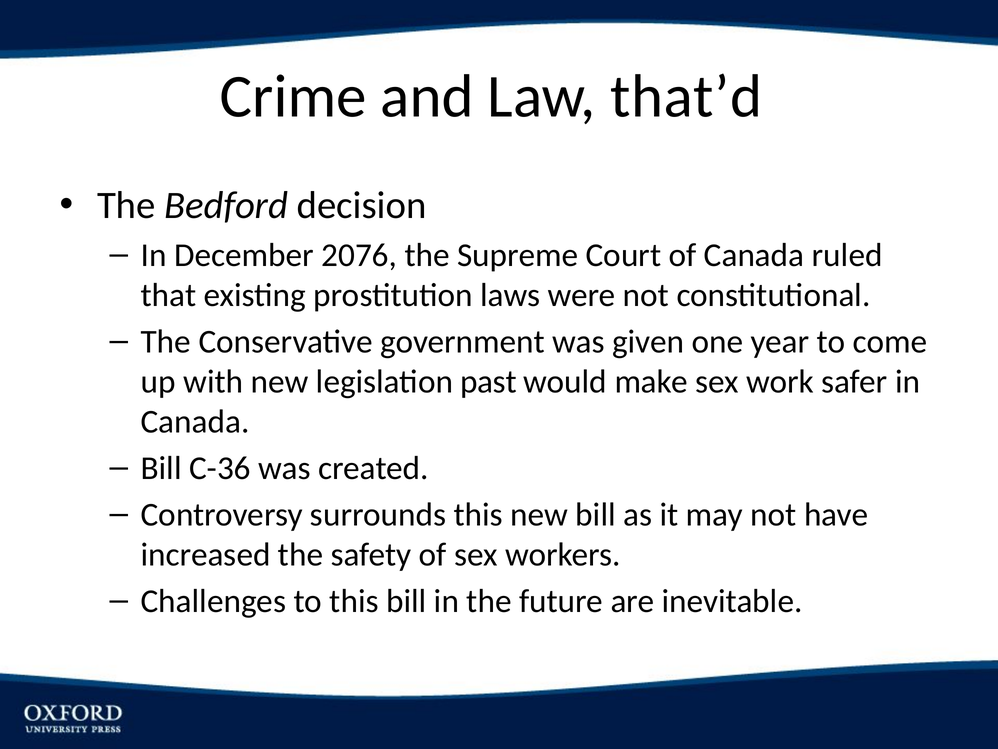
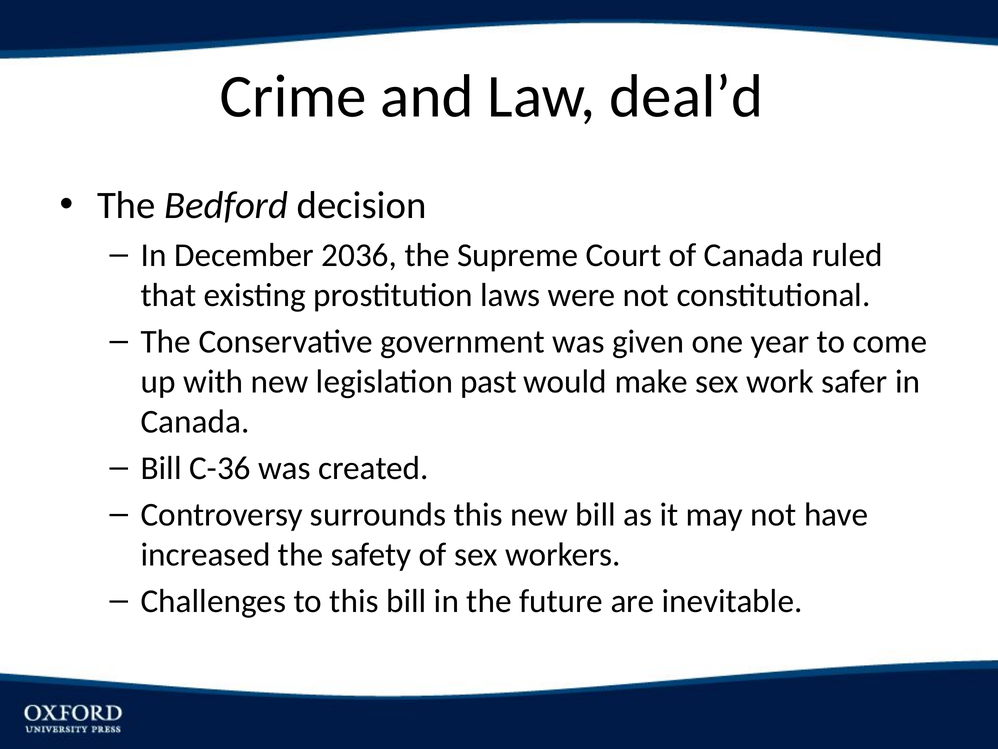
that’d: that’d -> deal’d (686, 97)
2076: 2076 -> 2036 (359, 255)
